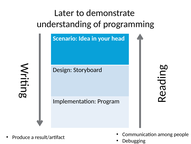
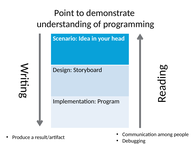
Later: Later -> Point (64, 13)
